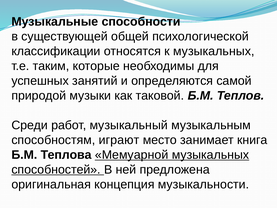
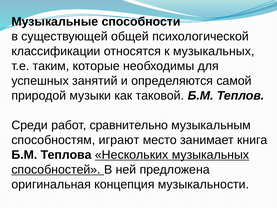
музыкальный: музыкальный -> сравнительно (129, 125)
Мемуарной: Мемуарной -> Нескольких (132, 155)
